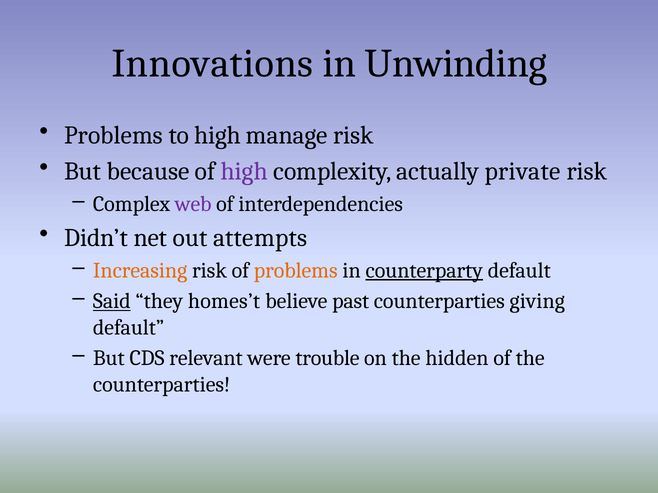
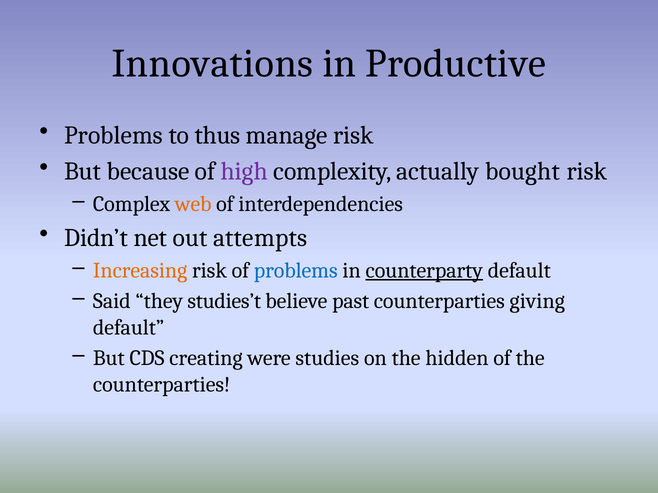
Unwinding: Unwinding -> Productive (456, 64)
to high: high -> thus (218, 136)
private: private -> bought (523, 171)
web colour: purple -> orange (193, 204)
problems colour: orange -> blue (296, 271)
Said underline: present -> none (112, 301)
homes’t: homes’t -> studies’t (224, 301)
relevant: relevant -> creating (206, 358)
trouble: trouble -> studies (327, 358)
